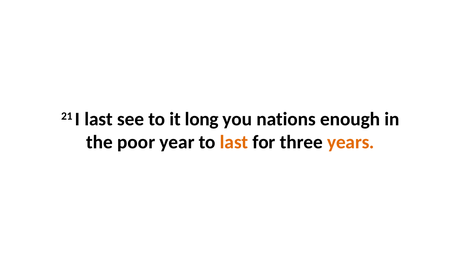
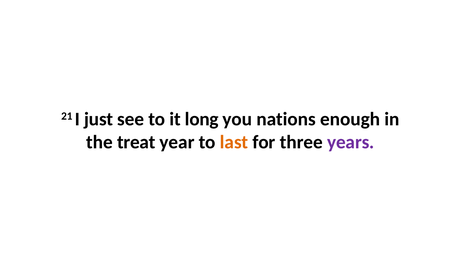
I last: last -> just (99, 119)
poor: poor -> treat (136, 143)
years colour: orange -> purple (351, 143)
